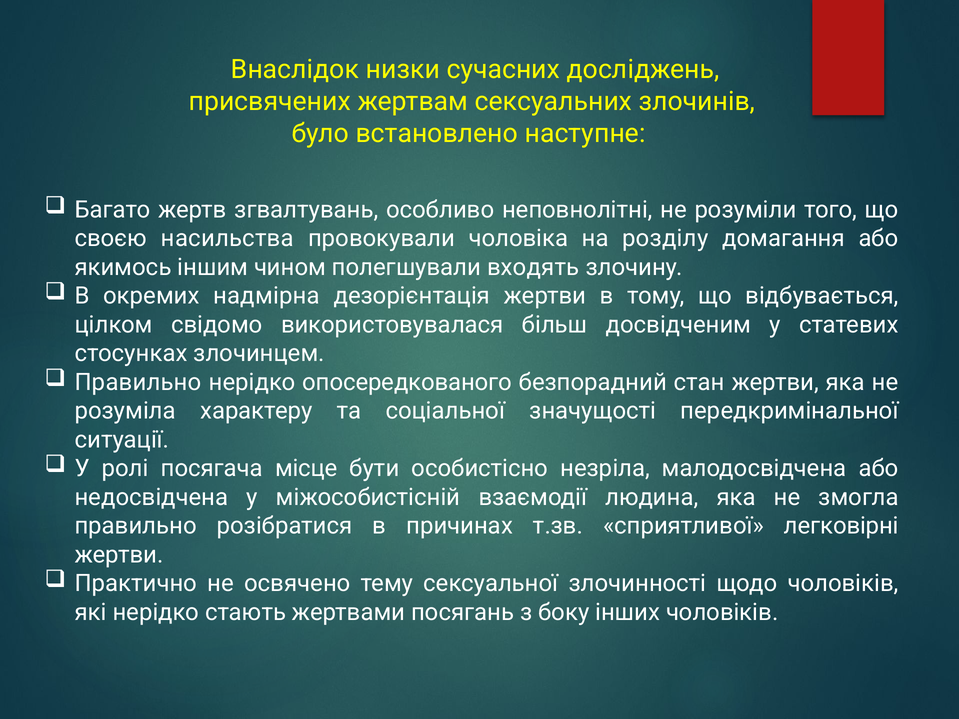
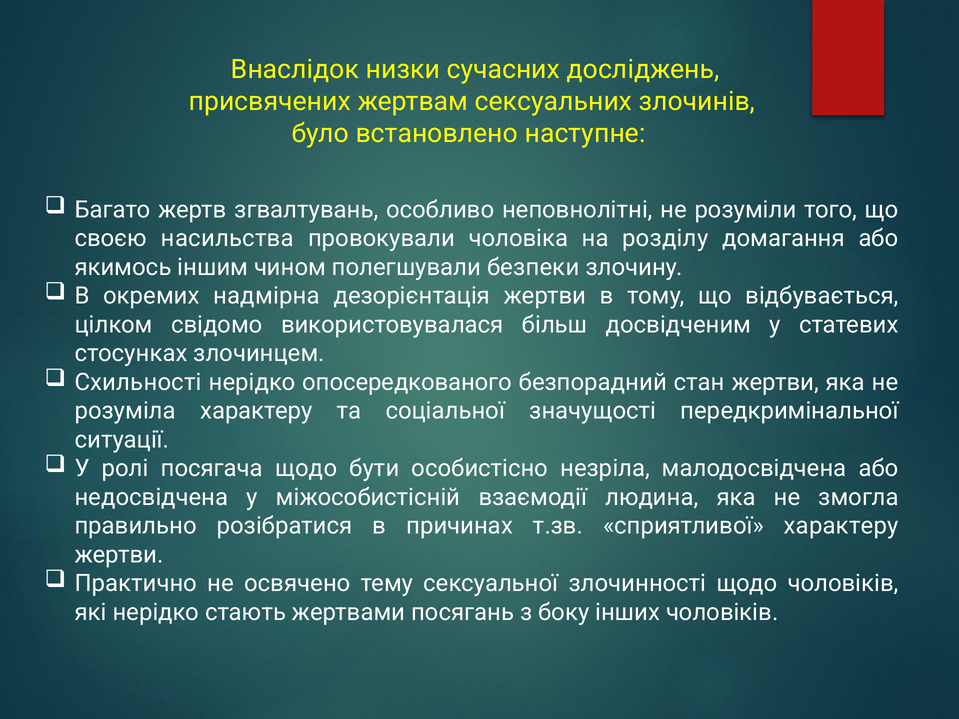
входять: входять -> безпеки (533, 267)
Правильно: Правильно -> Схильності (138, 382)
посягача місце: місце -> щодо (306, 469)
сприятливої легковірні: легковірні -> характеру (841, 526)
